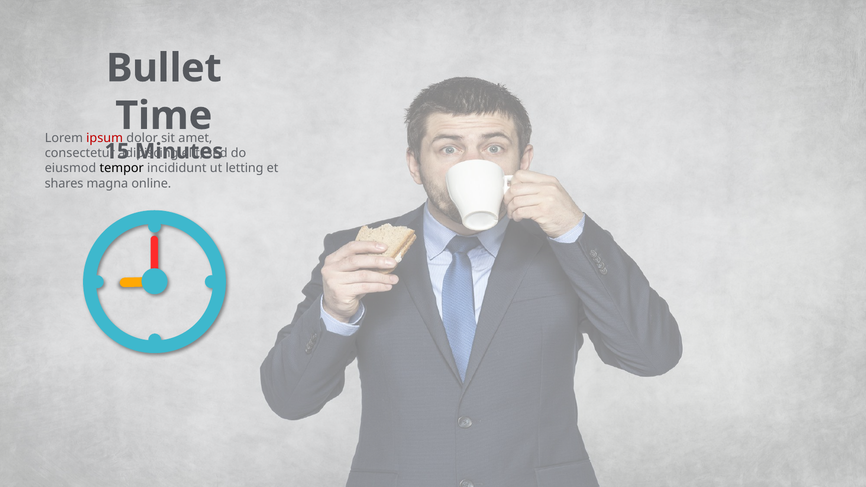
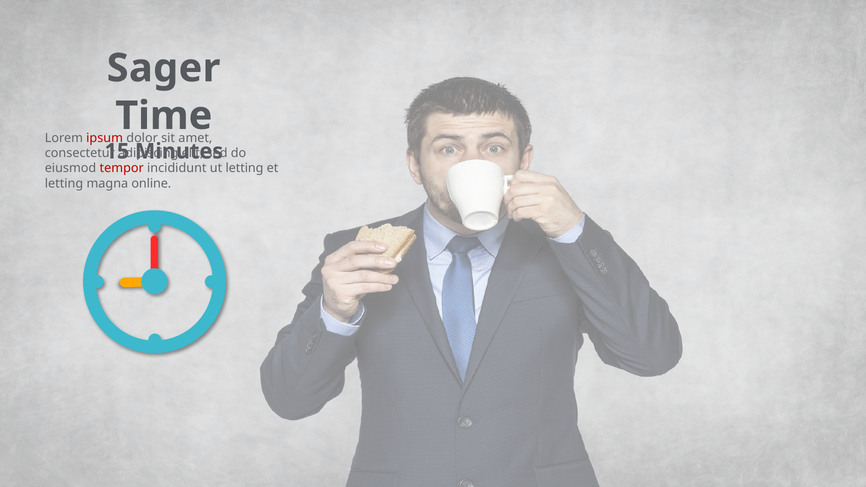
Bullet: Bullet -> Sager (164, 68)
tempor colour: black -> red (122, 168)
shares: shares -> letting (64, 183)
